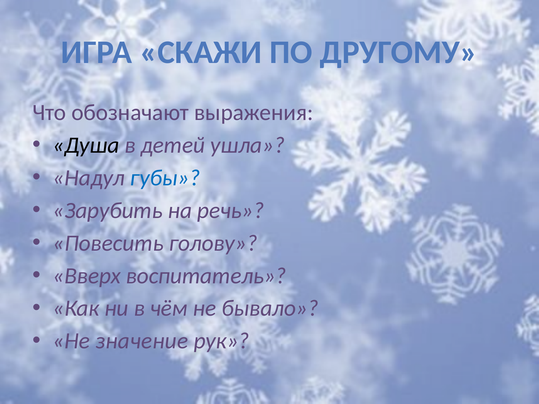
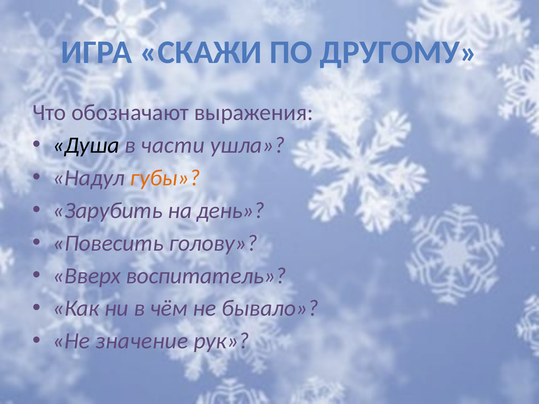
детей: детей -> части (173, 145)
губы colour: blue -> orange (165, 178)
речь: речь -> день (231, 211)
